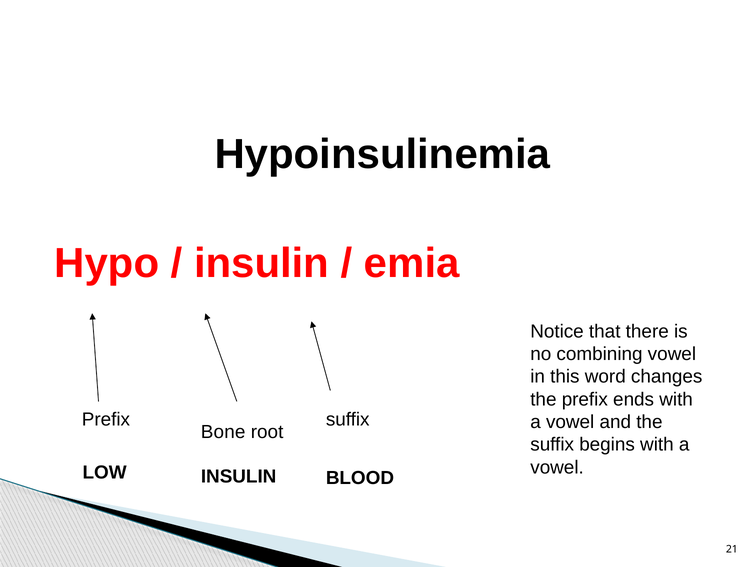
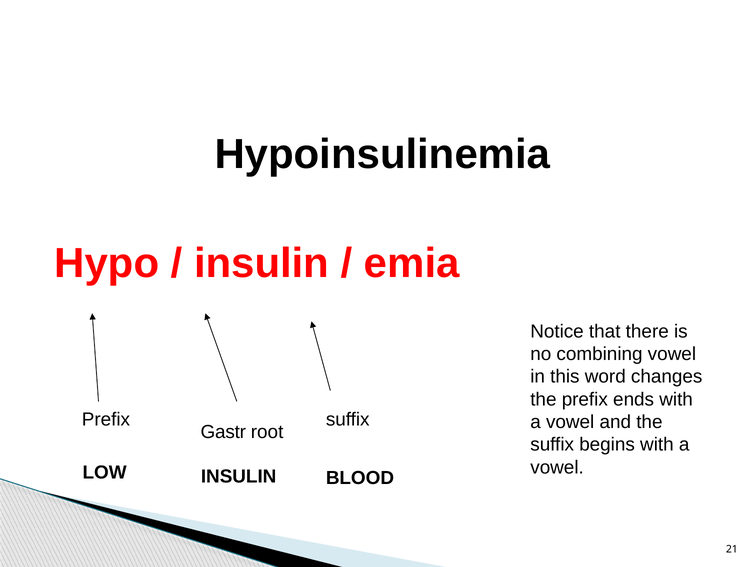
Bone: Bone -> Gastr (223, 432)
